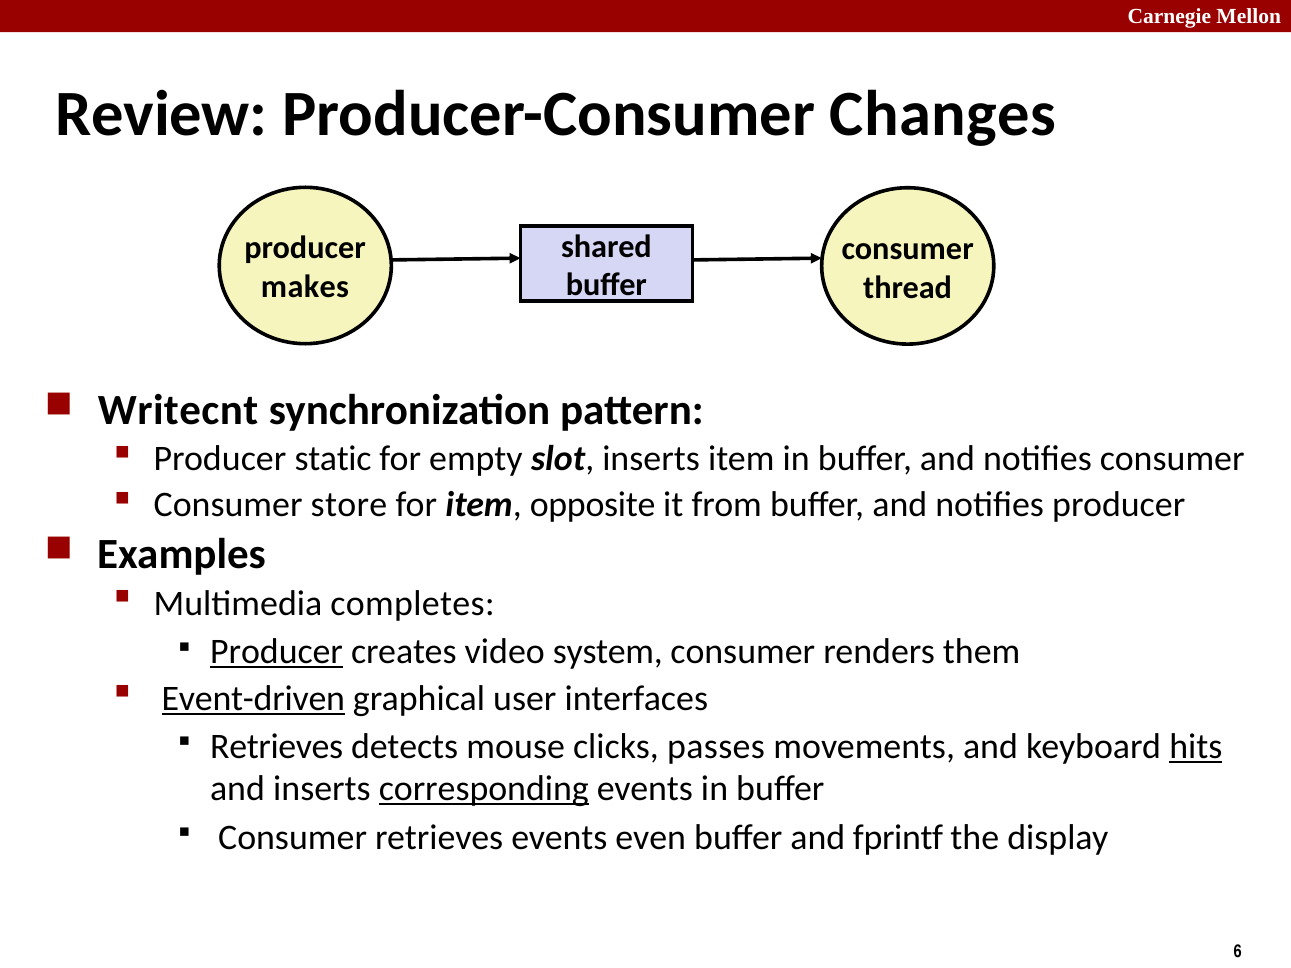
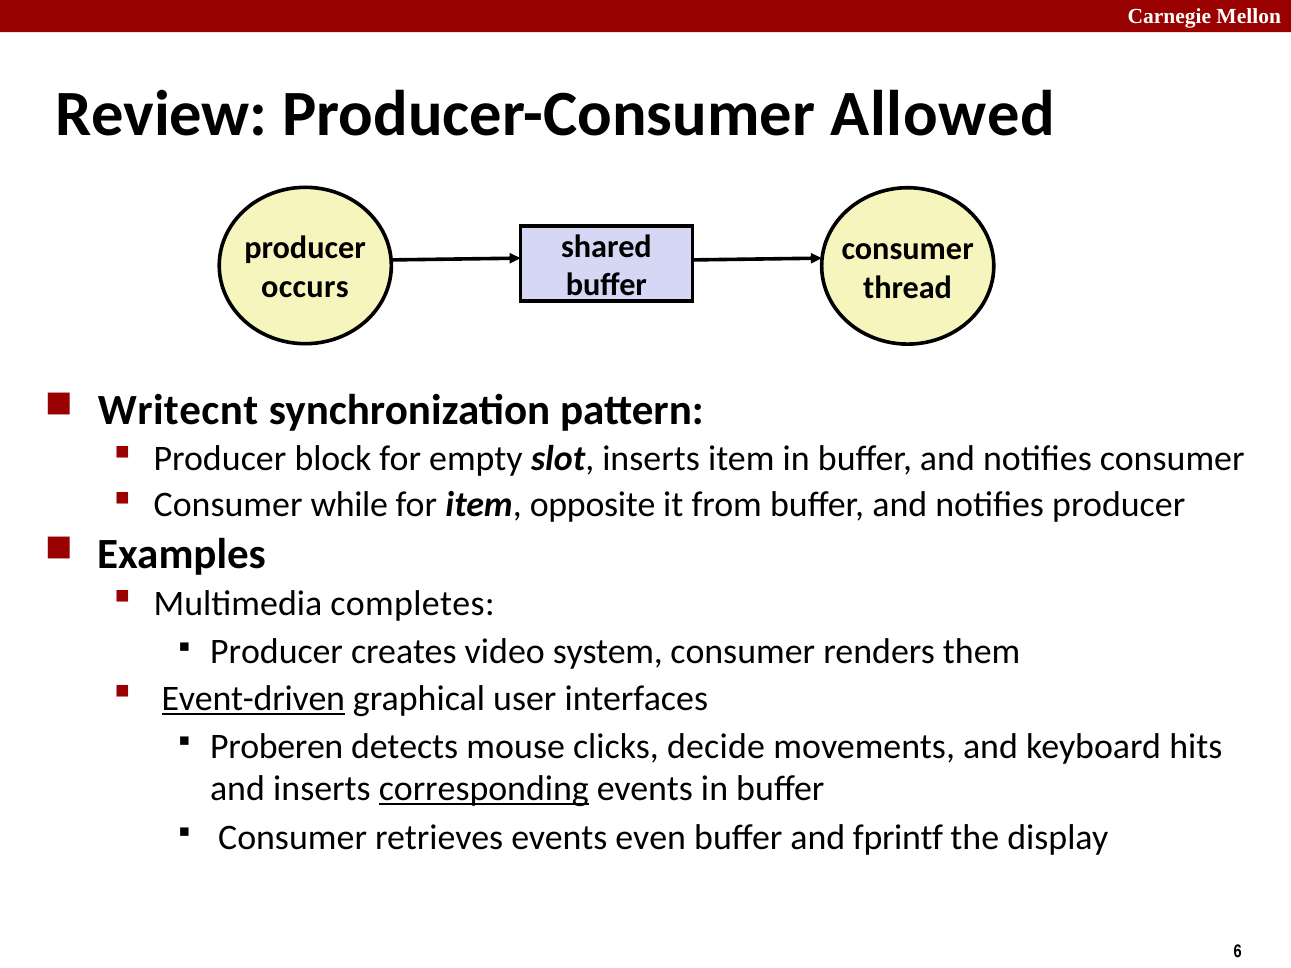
Changes: Changes -> Allowed (943, 115)
makes: makes -> occurs (305, 287)
static: static -> block (333, 459)
store: store -> while (349, 505)
Producer underline: present -> none (277, 652)
Retrieves: Retrieves -> Proberen (277, 747)
passes: passes -> decide (716, 747)
hits underline: present -> none (1196, 747)
